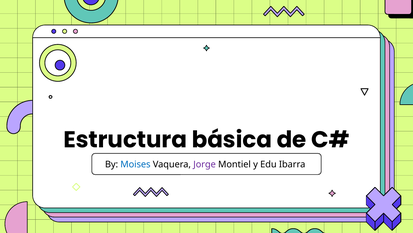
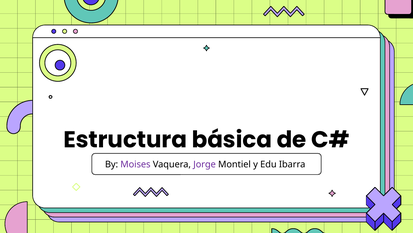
Moises colour: blue -> purple (135, 164)
